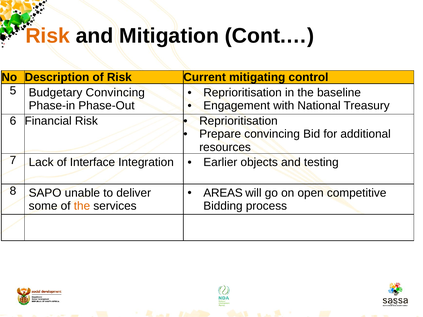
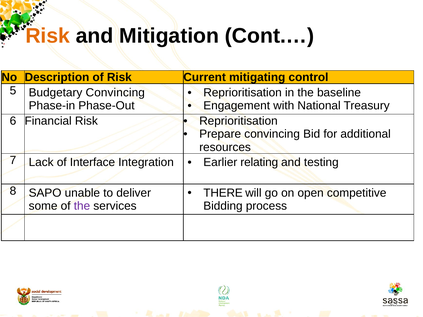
objects: objects -> relating (259, 163)
AREAS: AREAS -> THERE (223, 193)
the colour: orange -> purple (82, 206)
